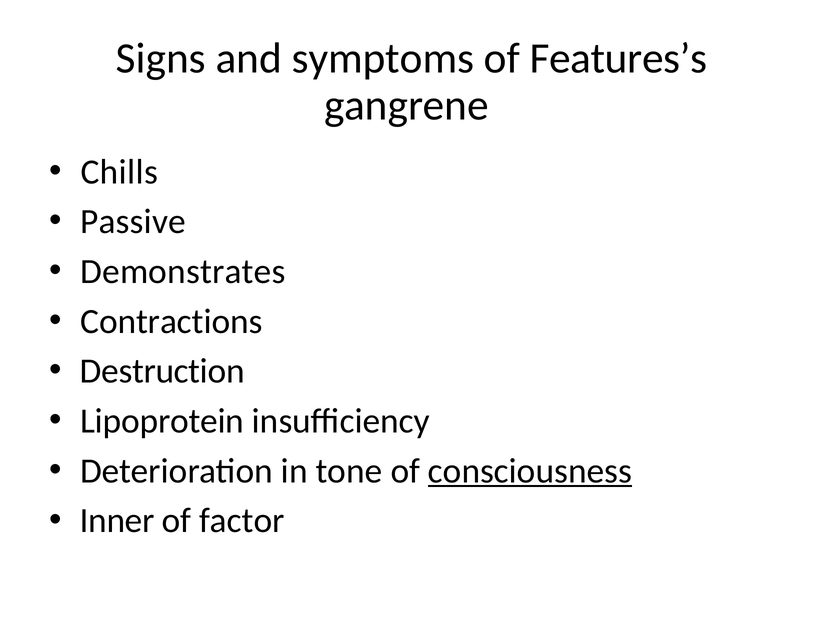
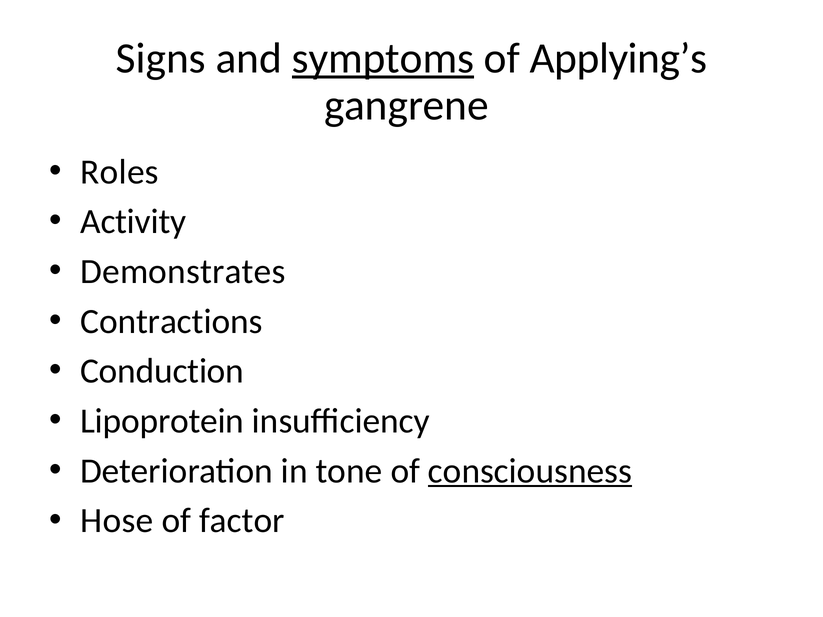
symptoms underline: none -> present (383, 58)
Features’s: Features’s -> Applying’s (618, 58)
Chills: Chills -> Roles (119, 172)
Passive: Passive -> Activity (133, 222)
Destruction: Destruction -> Conduction (162, 371)
Inner: Inner -> Hose (117, 521)
